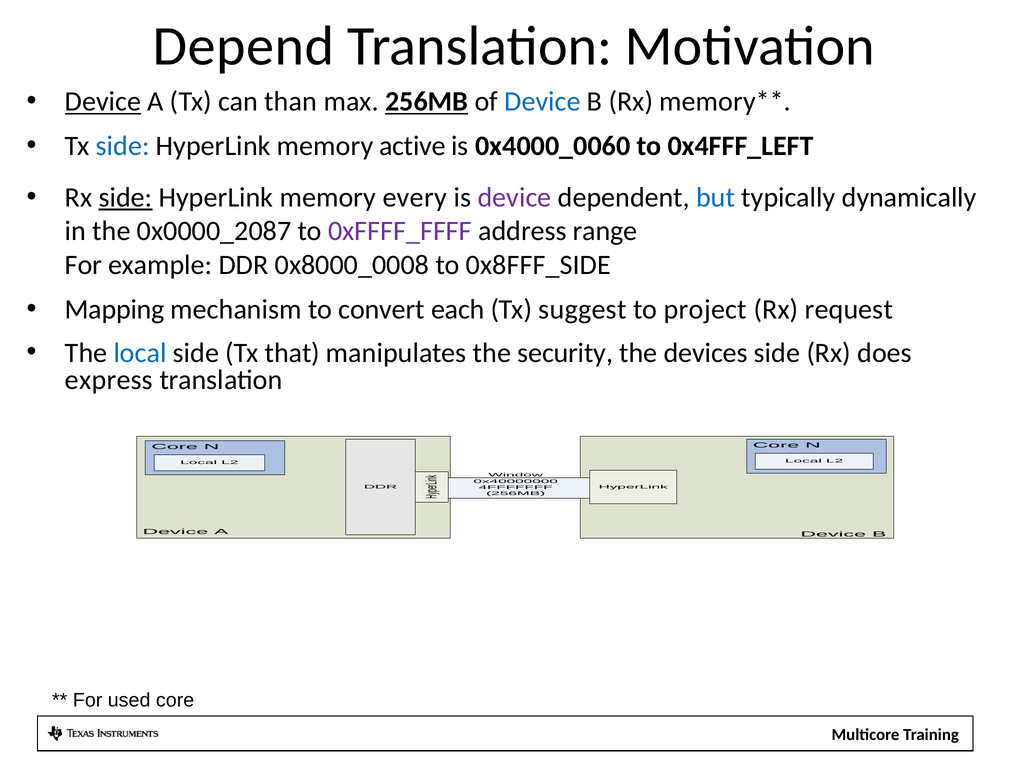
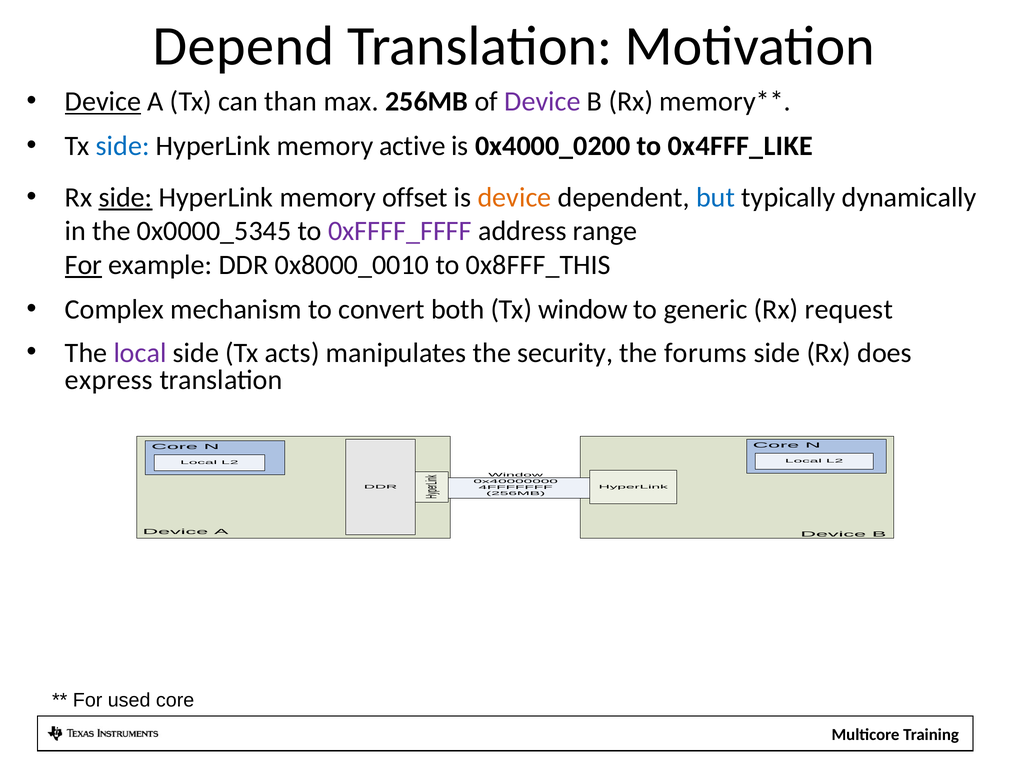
256MB underline: present -> none (427, 102)
Device colour: blue -> purple (542, 102)
0x4000_0060: 0x4000_0060 -> 0x4000_0200 (553, 146)
0x4FFF_LEFT: 0x4FFF_LEFT -> 0x4FFF_LIKE (740, 146)
every: every -> offset (415, 198)
device colour: purple -> orange (515, 198)
0x0000_2087: 0x0000_2087 -> 0x0000_5345 (214, 231)
For underline: none -> present (83, 265)
0x8000_0008: 0x8000_0008 -> 0x8000_0010 (352, 265)
0x8FFF_SIDE: 0x8FFF_SIDE -> 0x8FFF_THIS (538, 265)
Mapping: Mapping -> Complex (114, 310)
each: each -> both (458, 310)
Tx suggest: suggest -> window (583, 310)
project: project -> generic (706, 310)
local colour: blue -> purple (140, 353)
that: that -> acts (292, 353)
devices: devices -> forums (705, 353)
